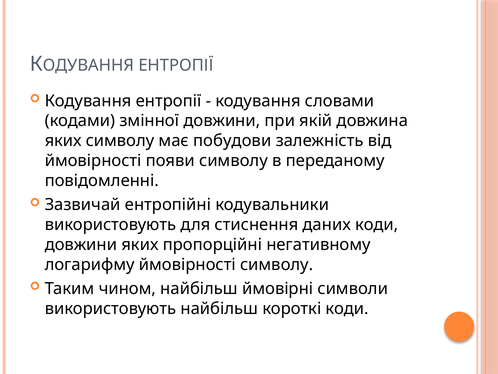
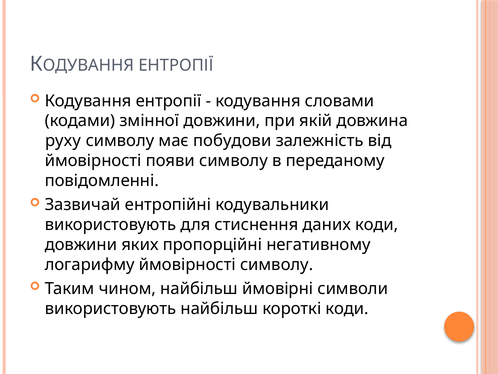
яких: яких -> руху (63, 141)
